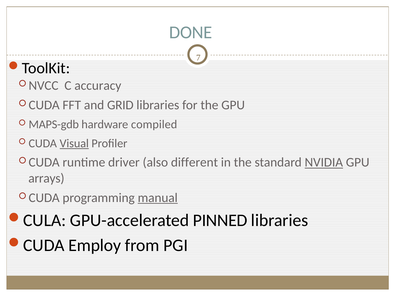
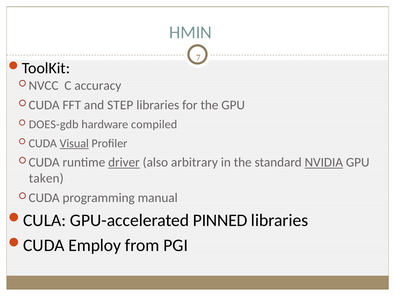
DONE: DONE -> HMIN (191, 32)
GRID: GRID -> STEP (120, 105)
MAPS-gdb: MAPS-gdb -> DOES-gdb (54, 125)
driver underline: none -> present (124, 163)
different: different -> arbitrary (194, 163)
arrays: arrays -> taken (46, 178)
manual underline: present -> none (158, 198)
